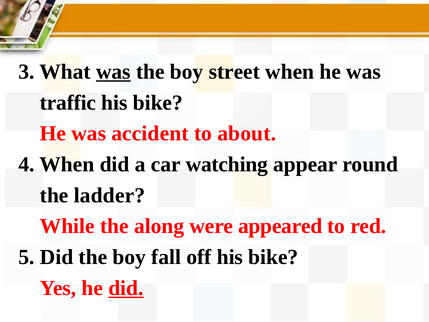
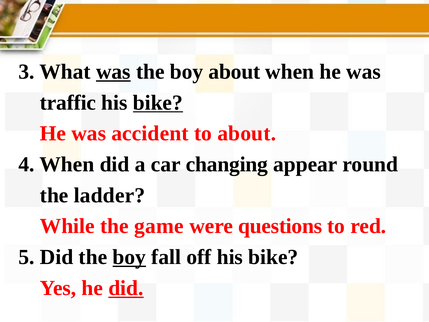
boy street: street -> about (234, 72)
bike underline: none -> present (158, 103)
watching: watching -> changing (227, 164)
along: along -> game (159, 226)
appeared: appeared -> questions (280, 226)
boy underline: none -> present (129, 257)
